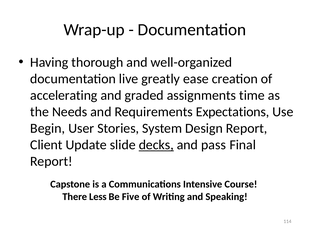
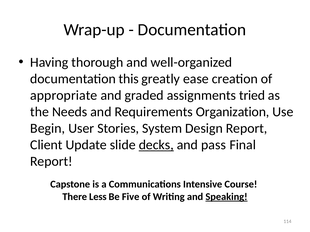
live: live -> this (129, 79)
accelerating: accelerating -> appropriate (64, 96)
time: time -> tried (252, 96)
Expectations: Expectations -> Organization (233, 112)
Speaking underline: none -> present (226, 197)
